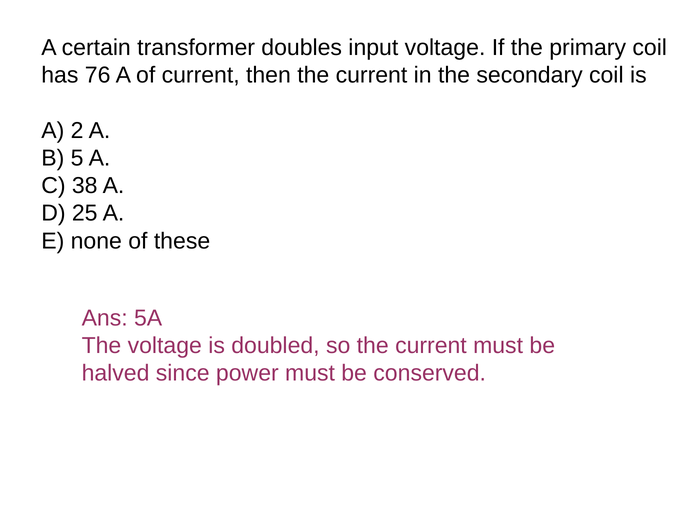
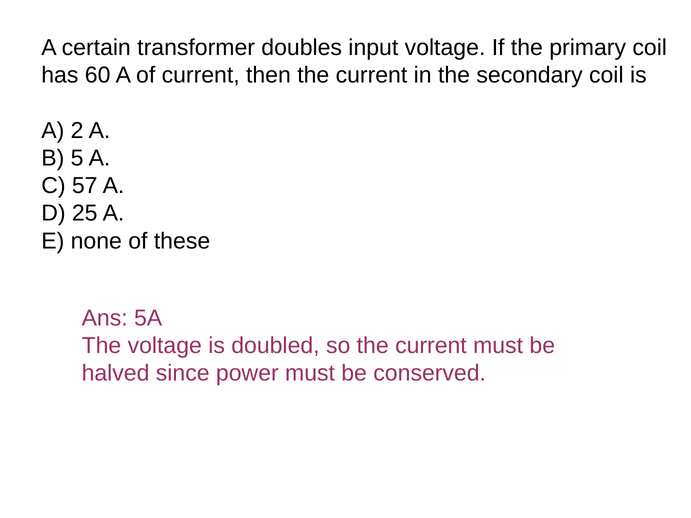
76: 76 -> 60 (98, 75)
38: 38 -> 57 (85, 186)
